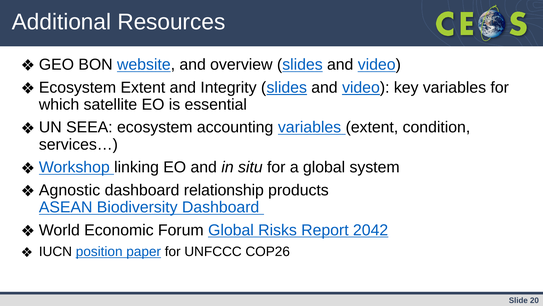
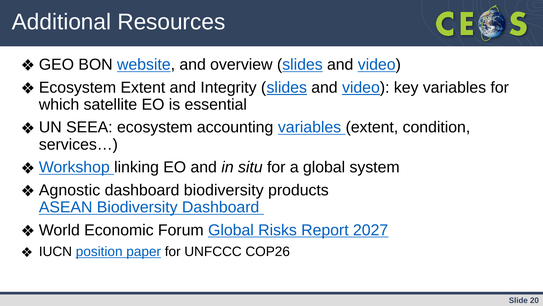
dashboard relationship: relationship -> biodiversity (224, 190)
2042: 2042 -> 2027 (371, 230)
